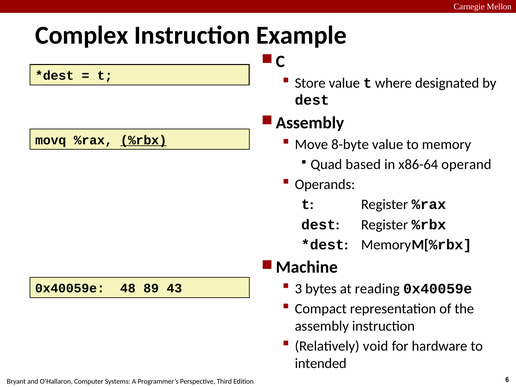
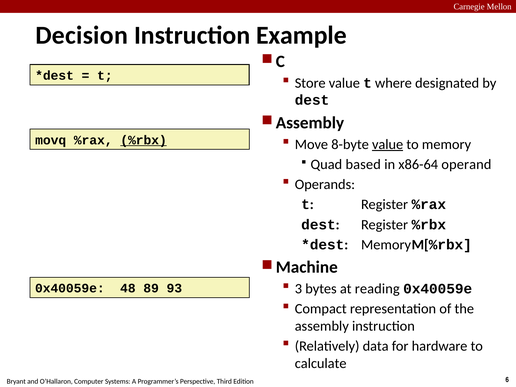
Complex: Complex -> Decision (82, 35)
value underline: none -> present (388, 144)
43: 43 -> 93 (174, 288)
void: void -> data (376, 346)
intended: intended -> calculate (321, 363)
